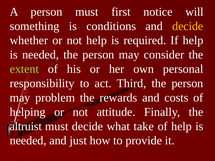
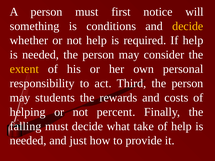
extent colour: light green -> yellow (24, 69)
problem: problem -> students (55, 98)
attitude: attitude -> percent (116, 112)
altruist: altruist -> falling (26, 126)
